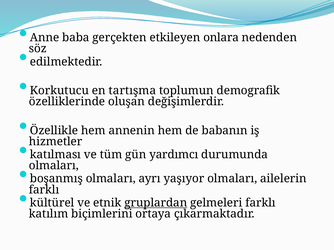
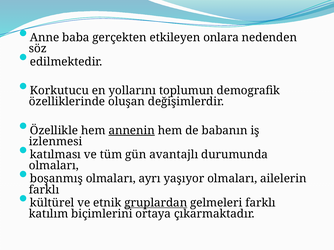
tartışma: tartışma -> yollarını (132, 91)
annenin underline: none -> present (132, 131)
hizmetler: hizmetler -> izlenmesi (56, 142)
yardımcı: yardımcı -> avantajlı (174, 155)
